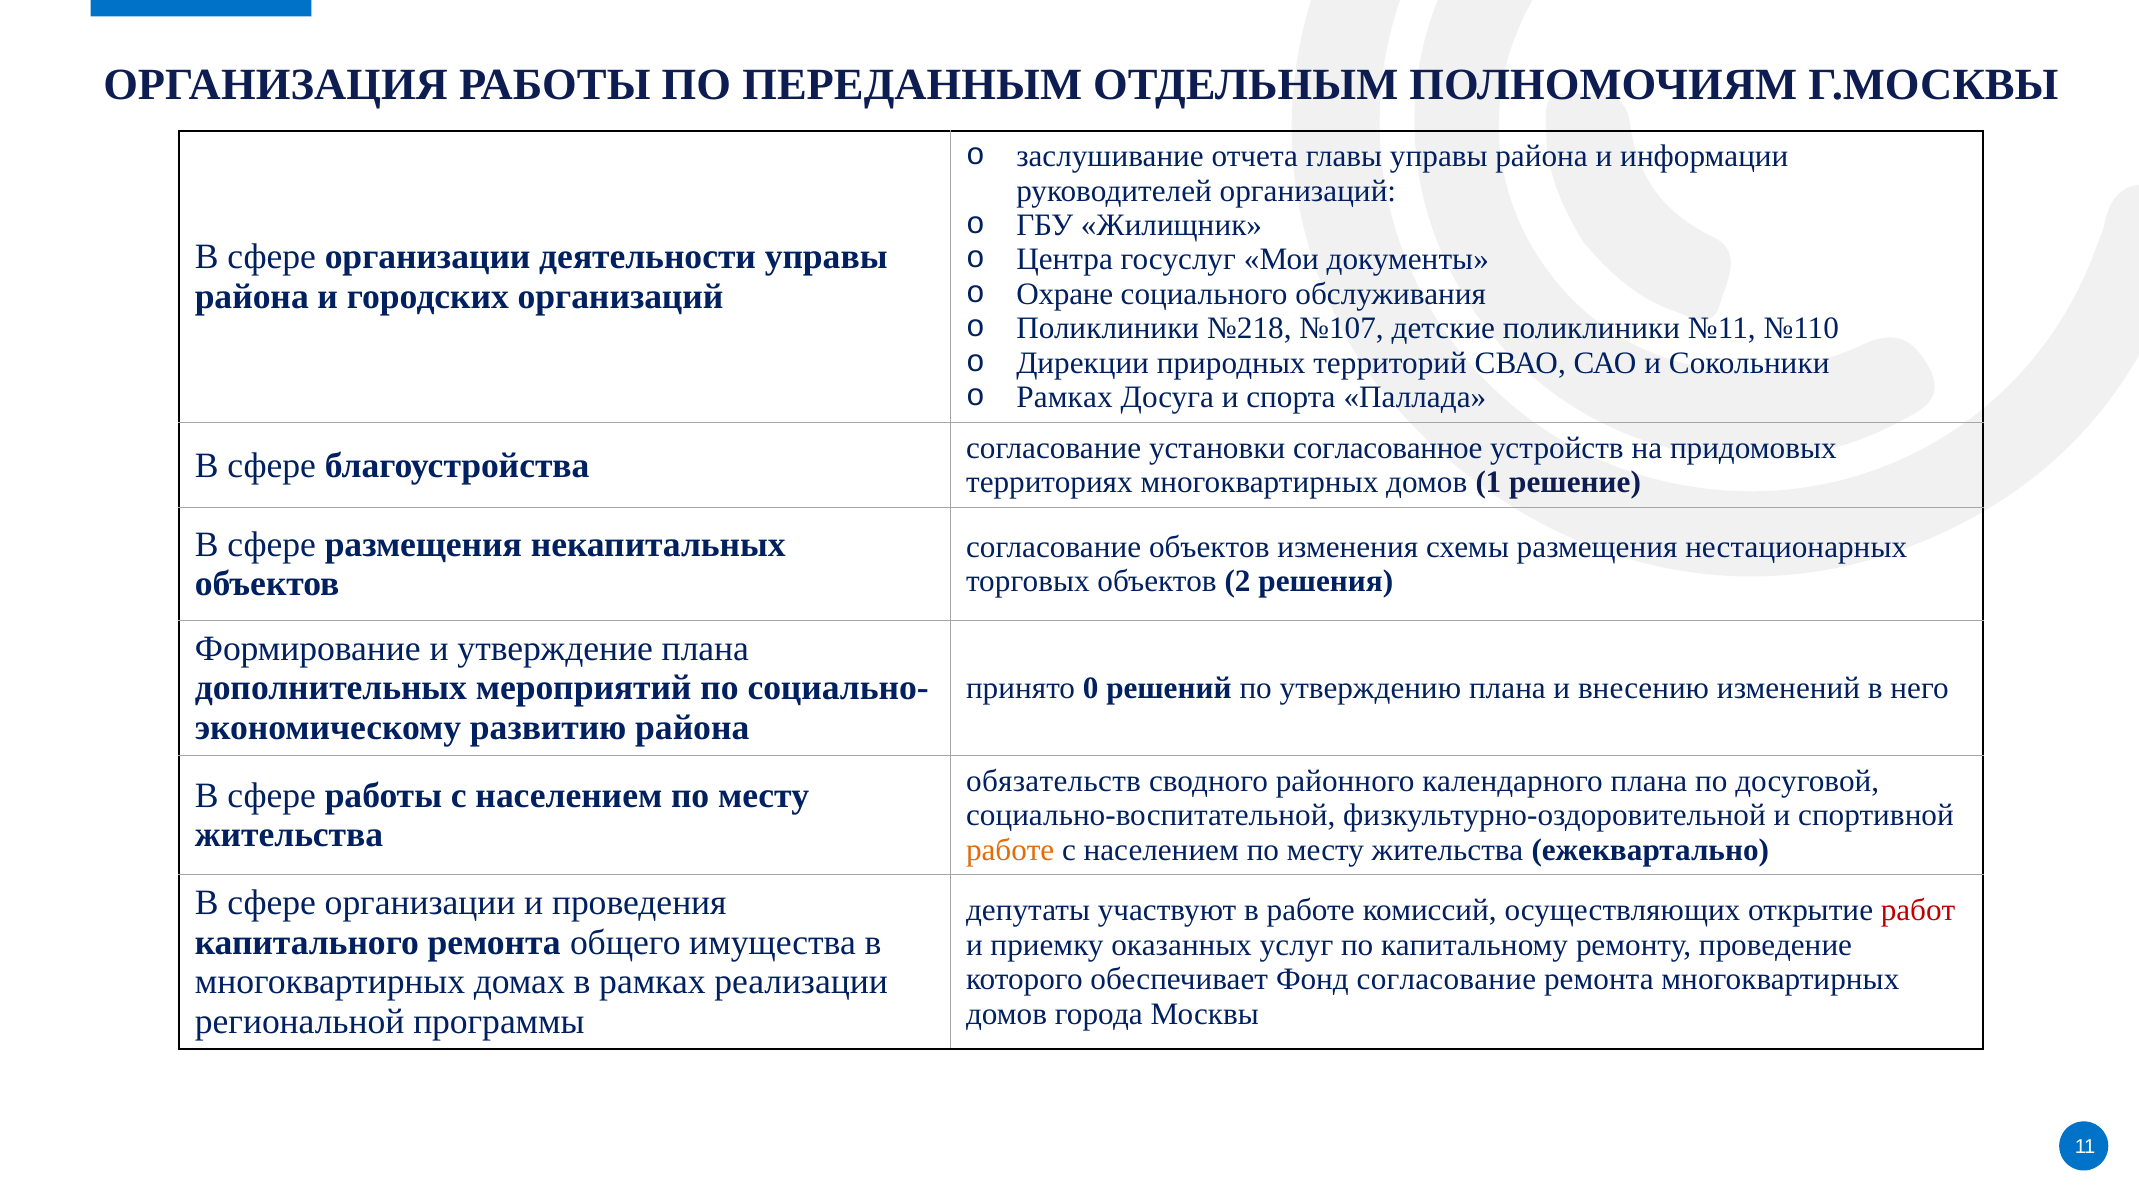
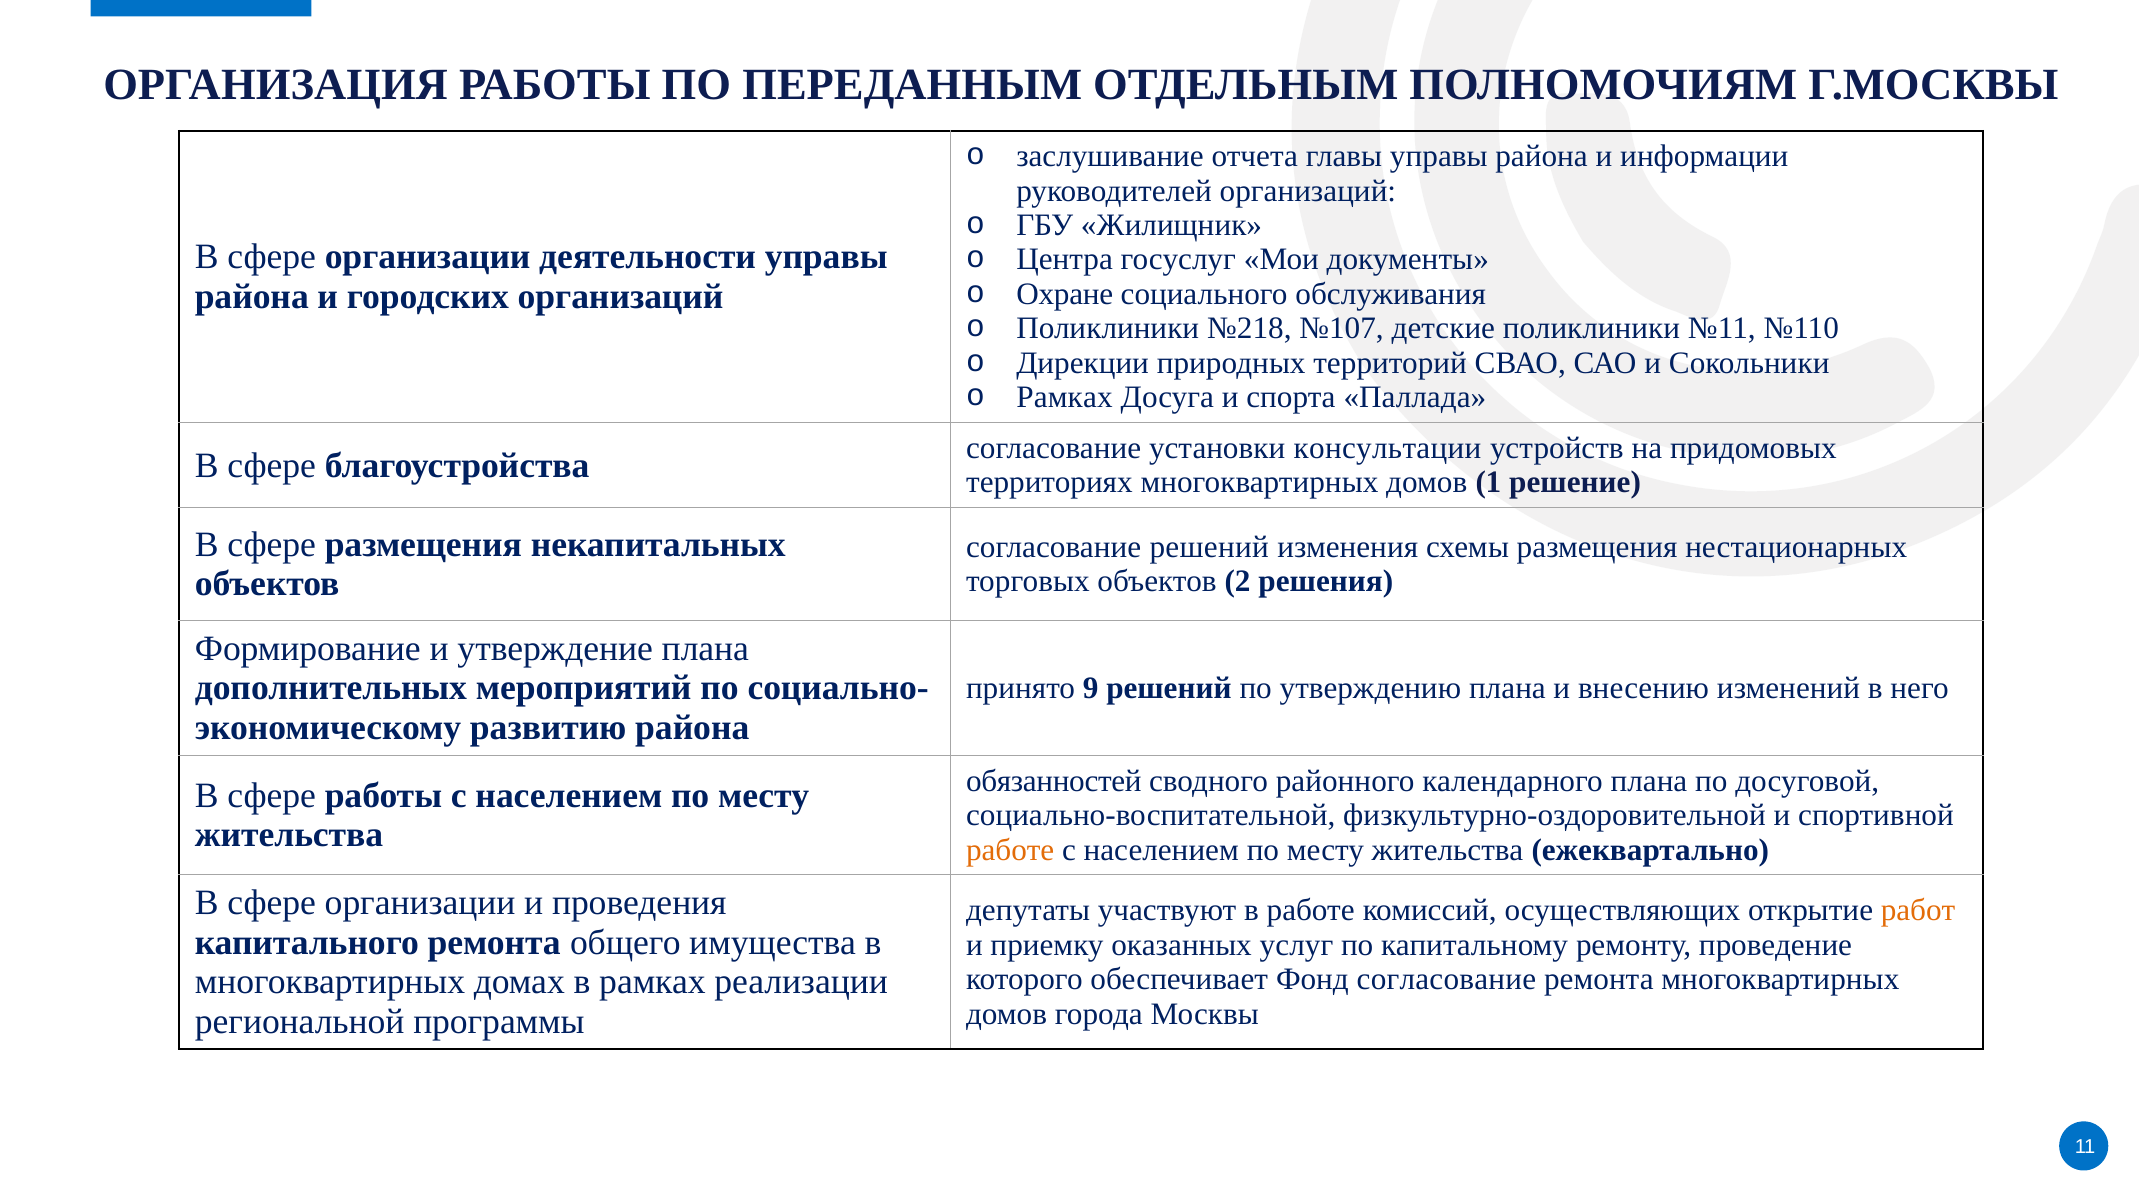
согласованное: согласованное -> консультации (1388, 448)
согласование объектов: объектов -> решений (1209, 547)
0: 0 -> 9 (1091, 688)
обязательств: обязательств -> обязанностей (1054, 781)
работ colour: red -> orange (1918, 911)
